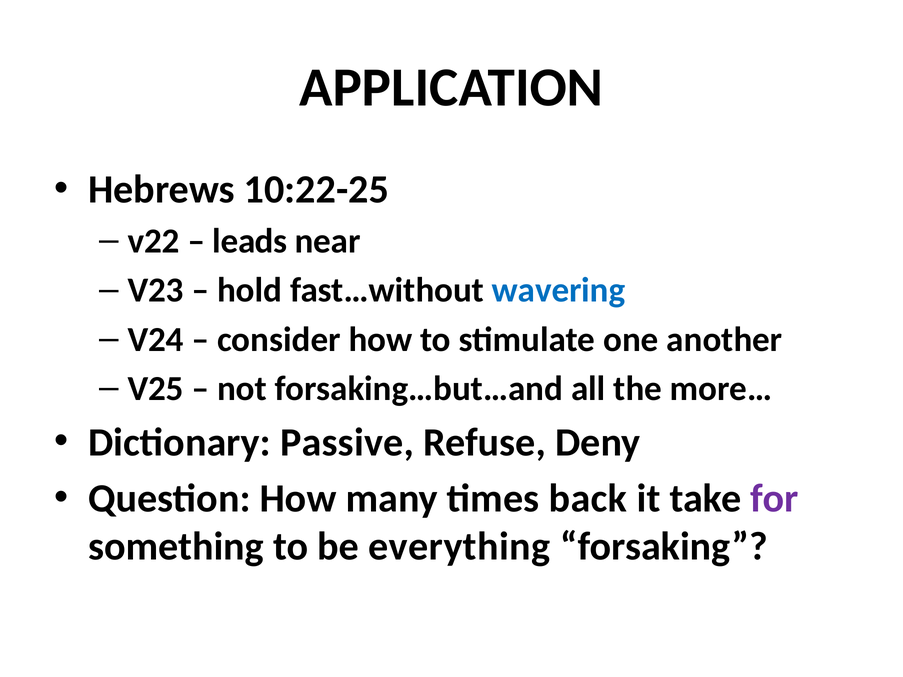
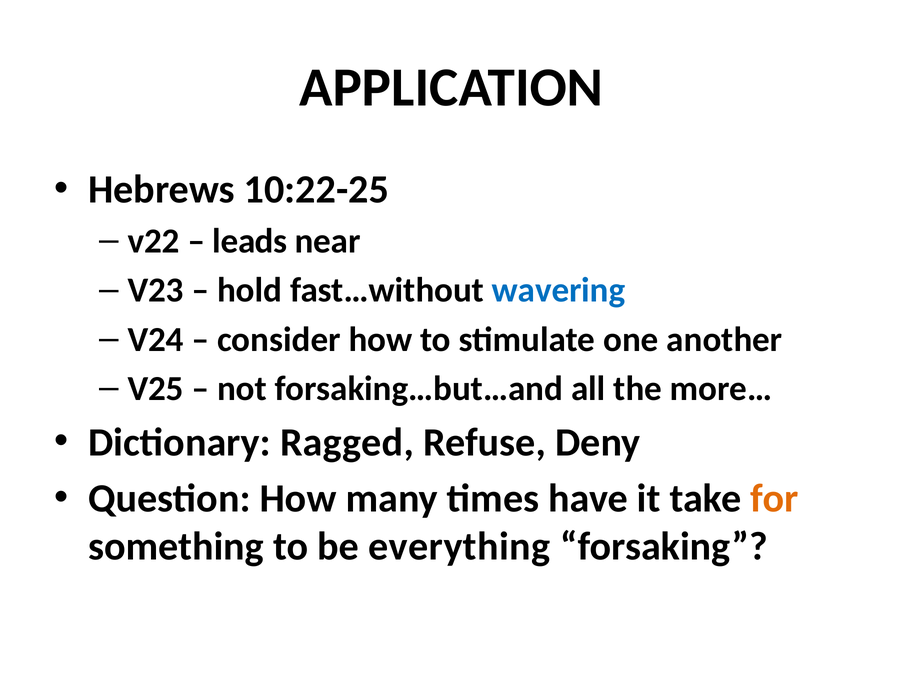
Passive: Passive -> Ragged (347, 442)
back: back -> have (588, 499)
for colour: purple -> orange (775, 499)
